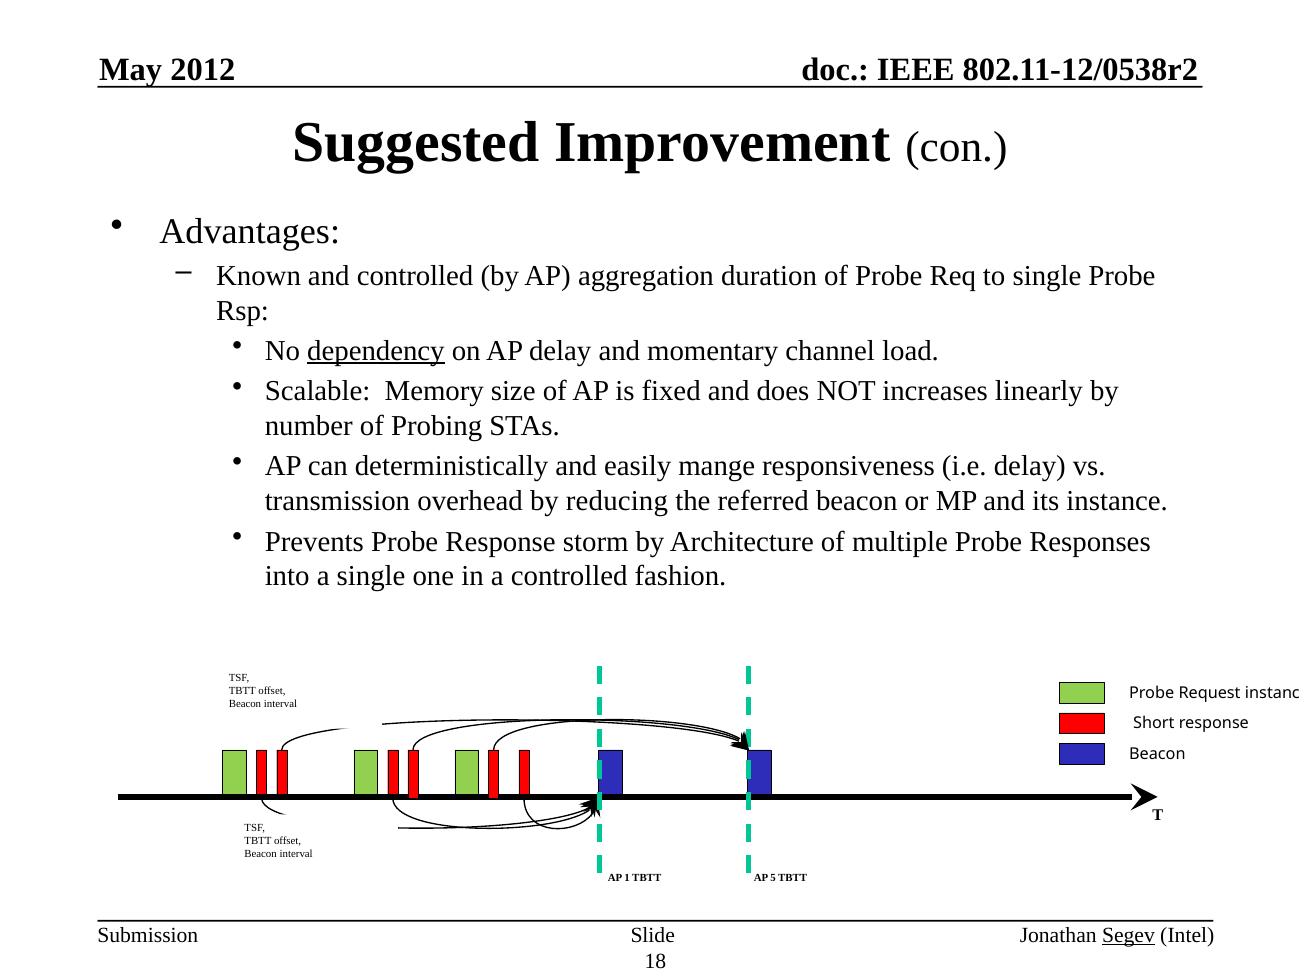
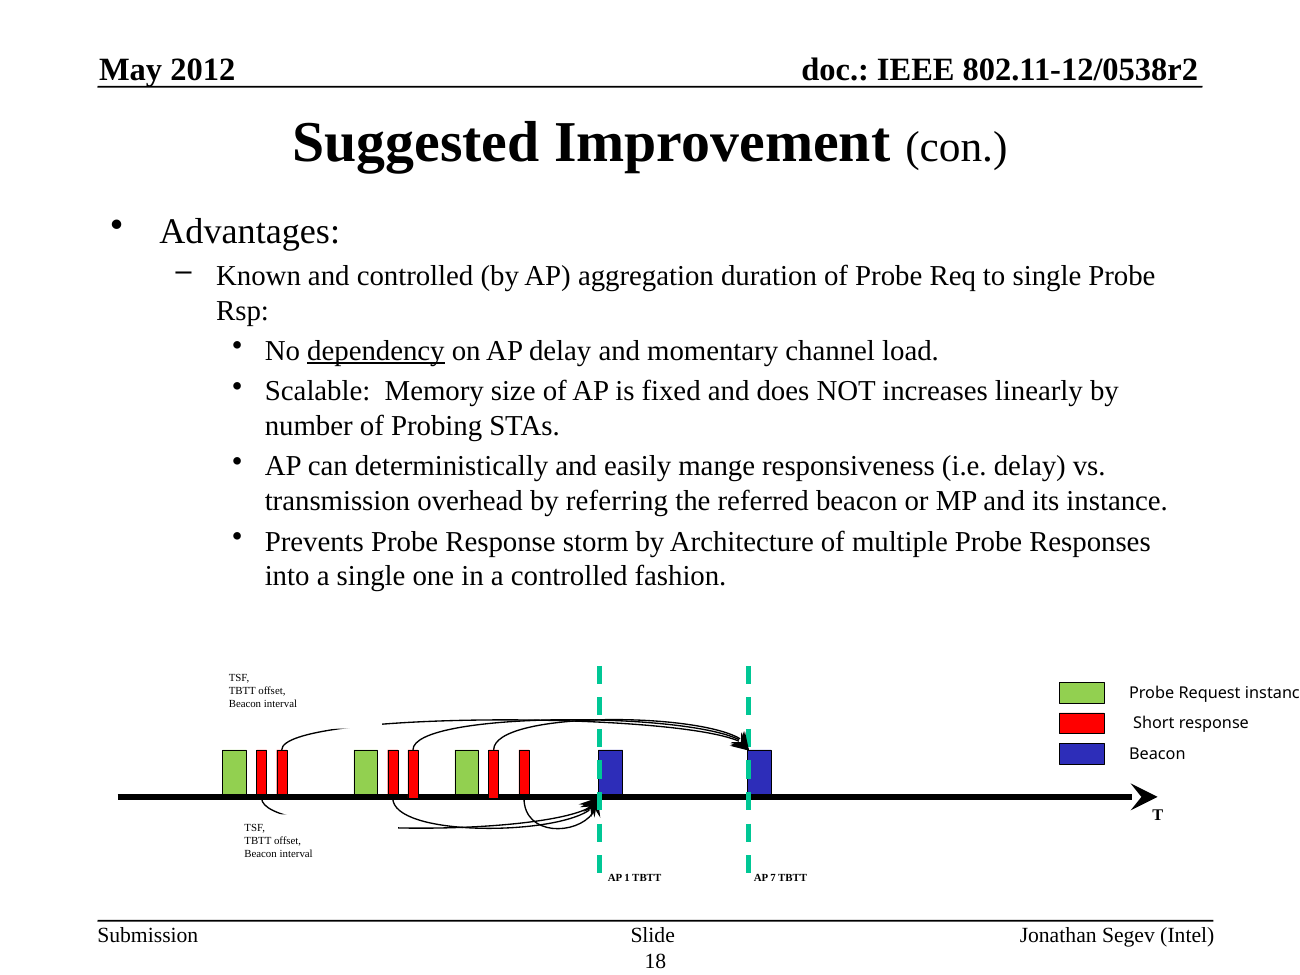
reducing: reducing -> referring (617, 501)
5: 5 -> 7 (773, 878)
Segev underline: present -> none (1128, 935)
